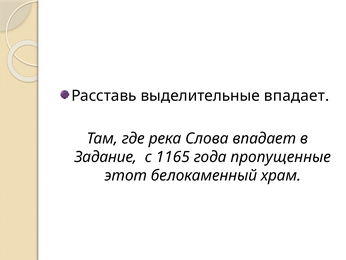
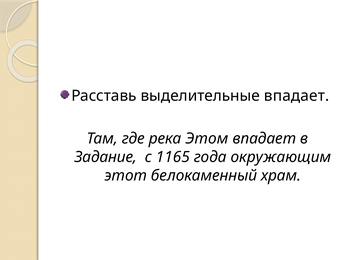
Слова: Слова -> Этом (207, 138)
пропущенные: пропущенные -> окружающим (281, 157)
